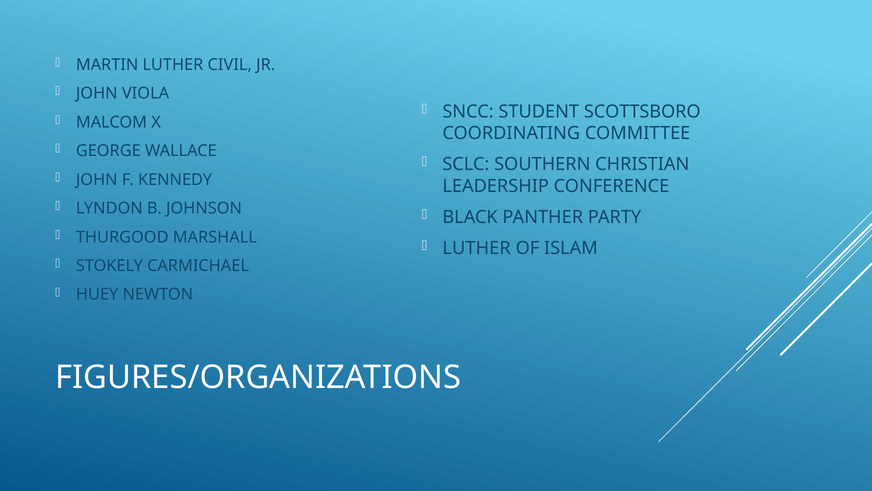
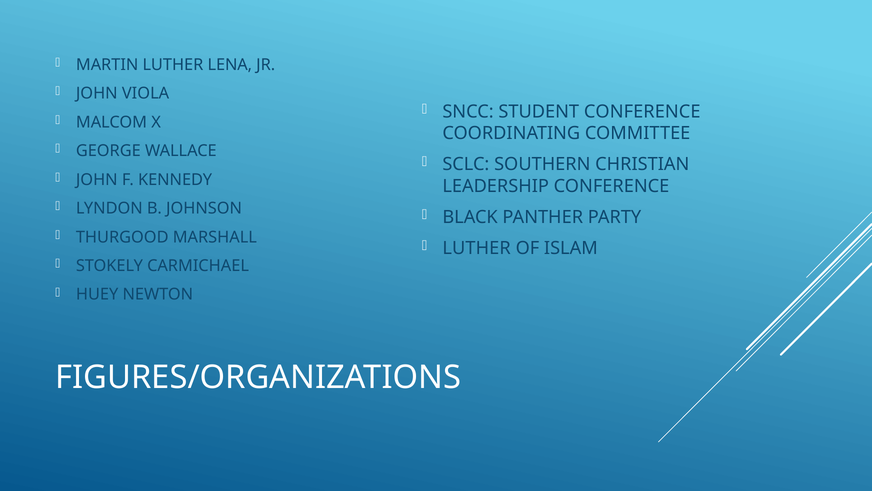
CIVIL: CIVIL -> LENA (230, 65)
STUDENT SCOTTSBORO: SCOTTSBORO -> CONFERENCE (642, 111)
